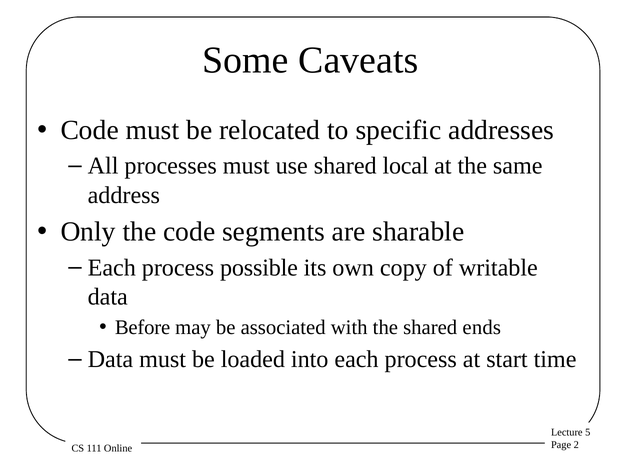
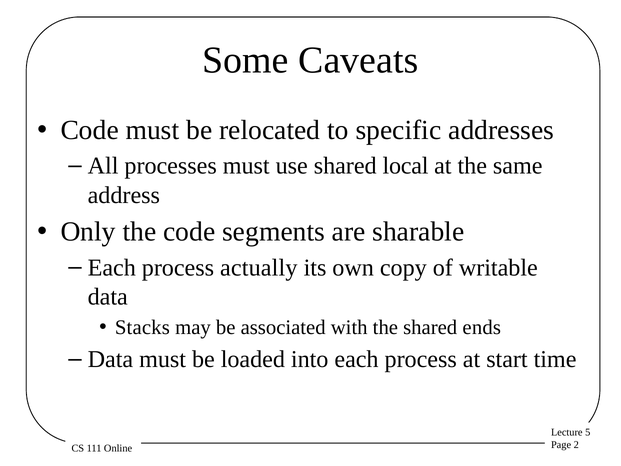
possible: possible -> actually (259, 267)
Before: Before -> Stacks (142, 327)
